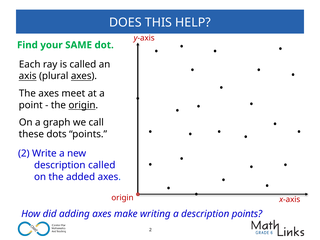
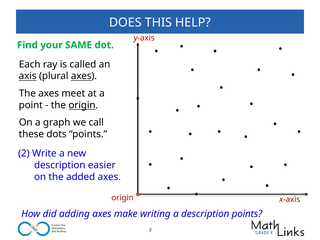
description called: called -> easier (102, 165)
